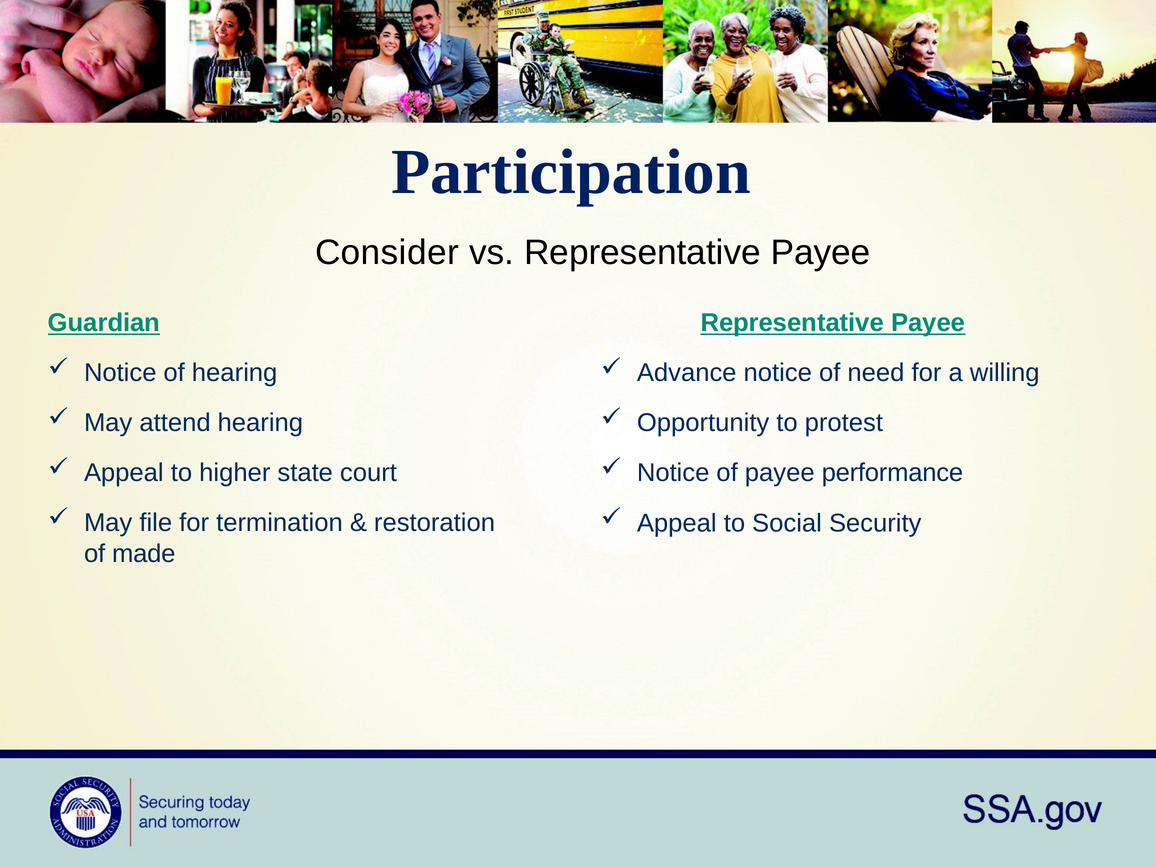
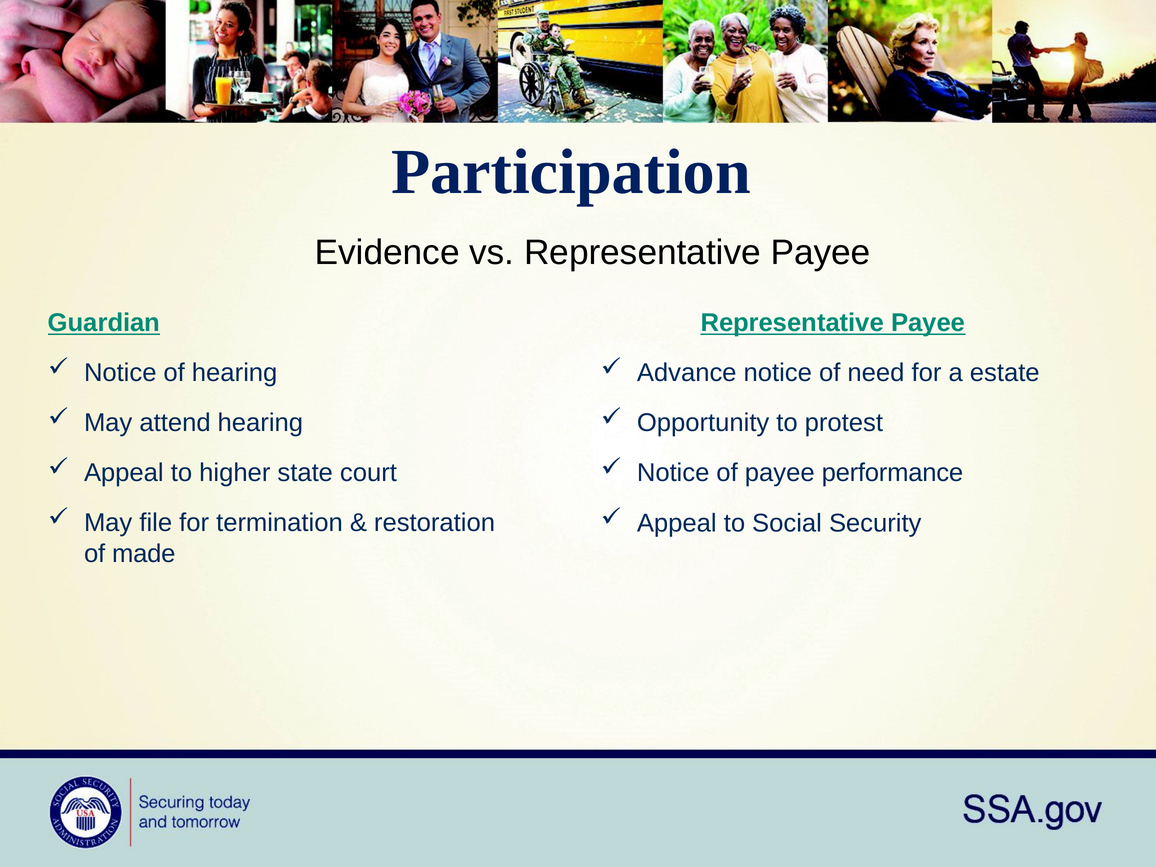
Consider: Consider -> Evidence (387, 253)
willing: willing -> estate (1005, 373)
